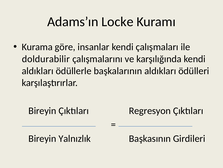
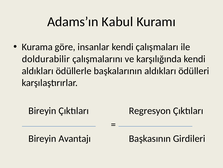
Locke: Locke -> Kabul (117, 22)
Yalnızlık: Yalnızlık -> Avantajı (75, 138)
